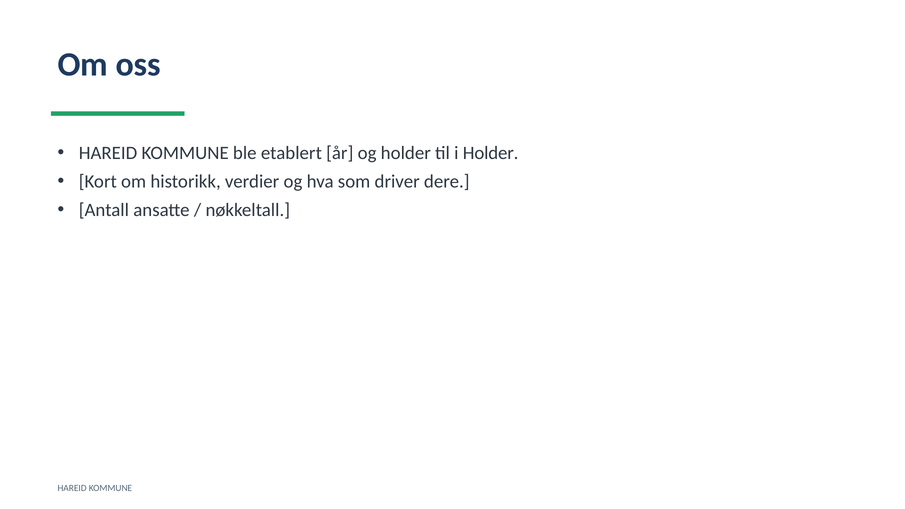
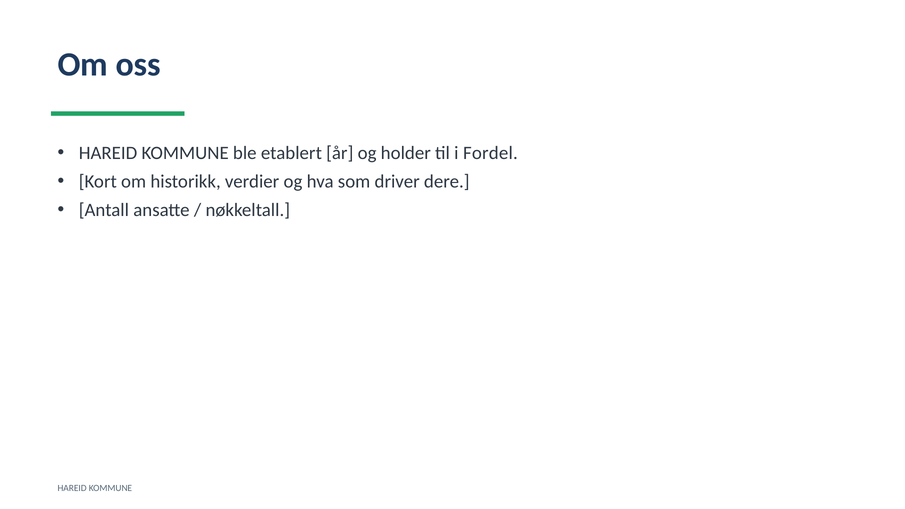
i Holder: Holder -> Fordel (490, 153)
